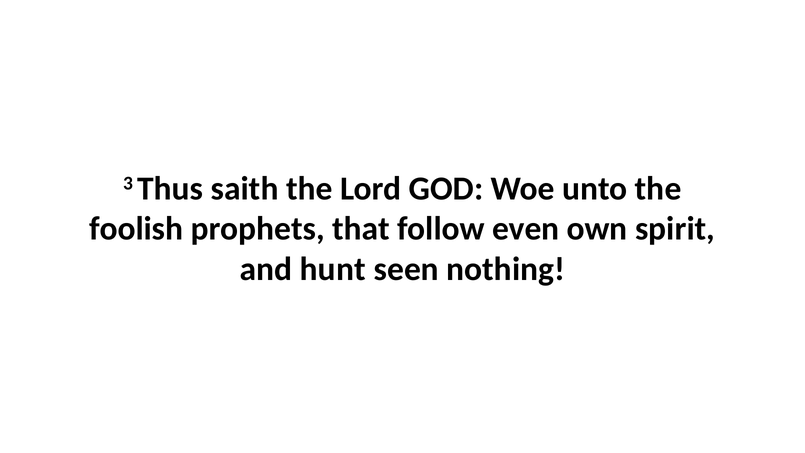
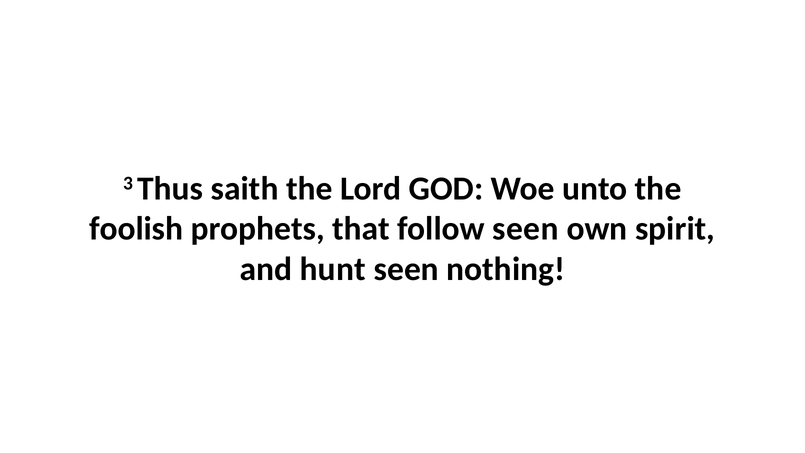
follow even: even -> seen (525, 229)
